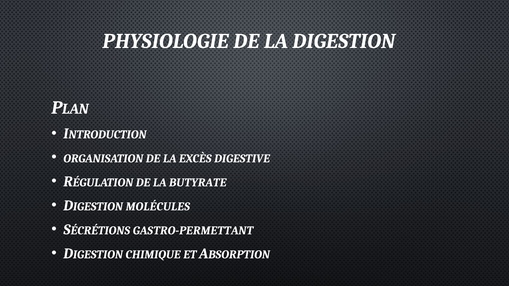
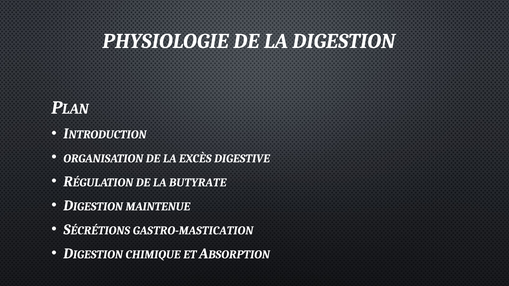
MOLÉCULES: MOLÉCULES -> MAINTENUE (158, 207)
GASTRO-PERMETTANT: GASTRO-PERMETTANT -> GASTRO-MASTICATION (193, 231)
